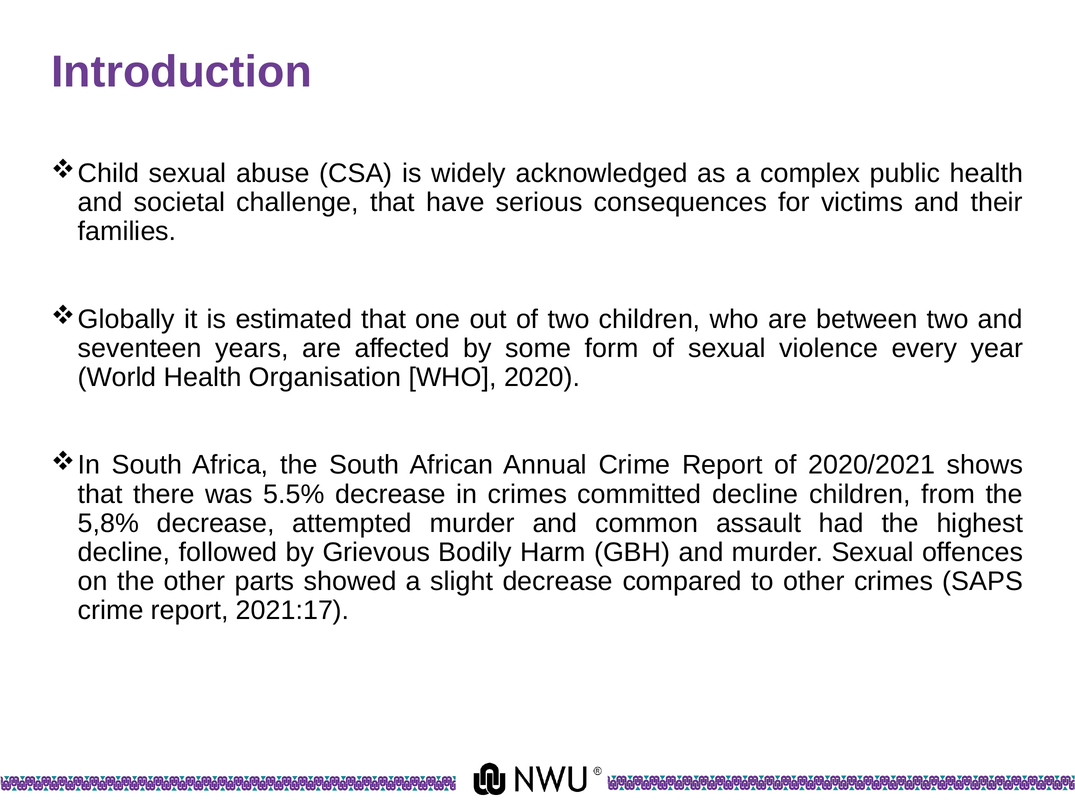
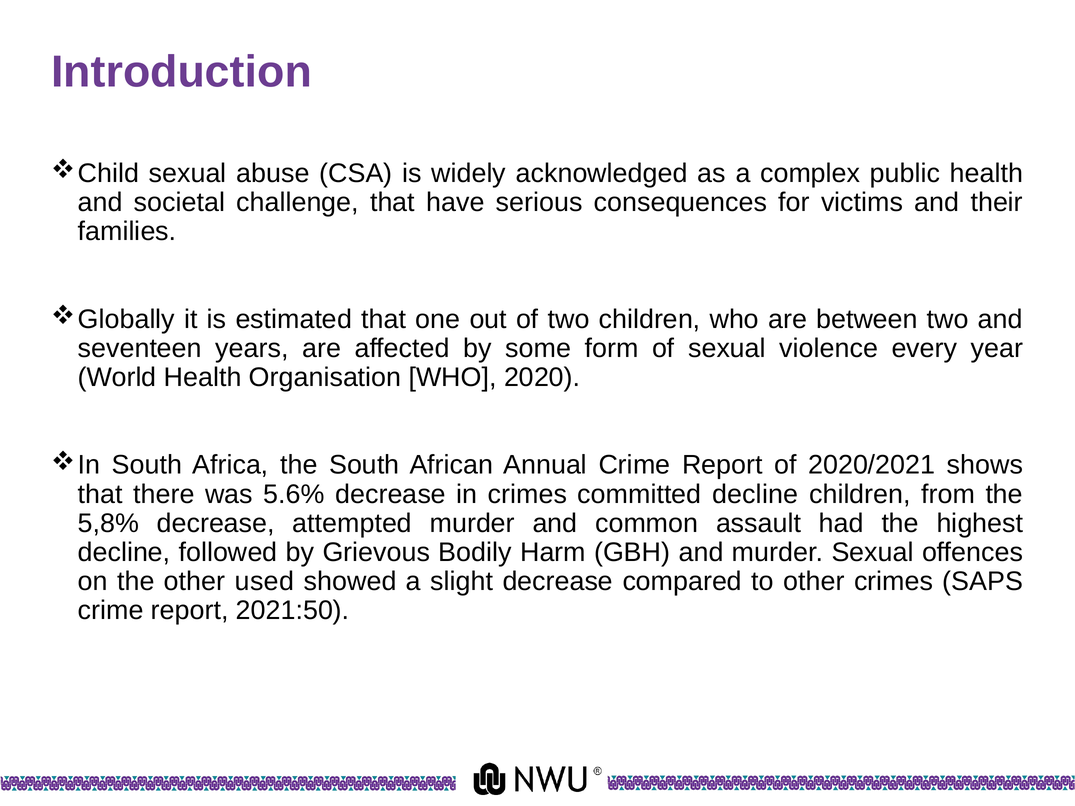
5.5%: 5.5% -> 5.6% (294, 494)
parts: parts -> used (264, 581)
2021:17: 2021:17 -> 2021:50 (293, 610)
